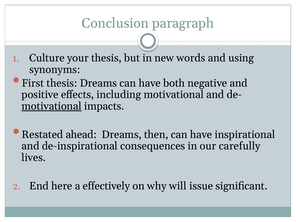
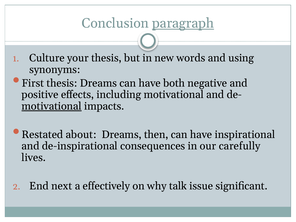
paragraph underline: none -> present (183, 23)
ahead: ahead -> about (81, 135)
here: here -> next (62, 186)
will: will -> talk (178, 186)
